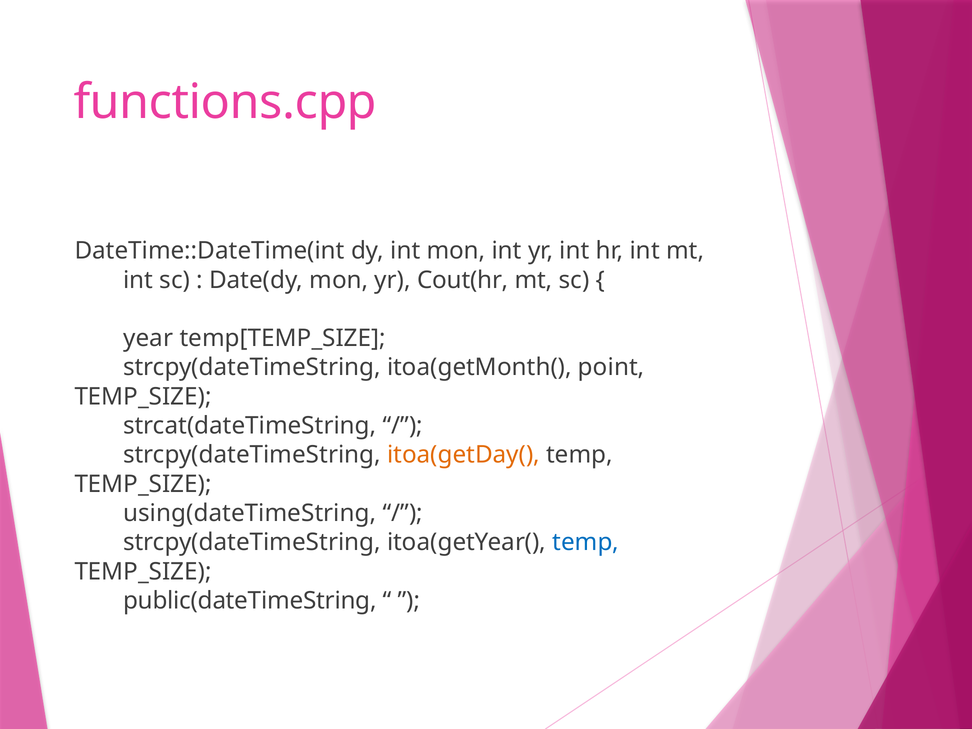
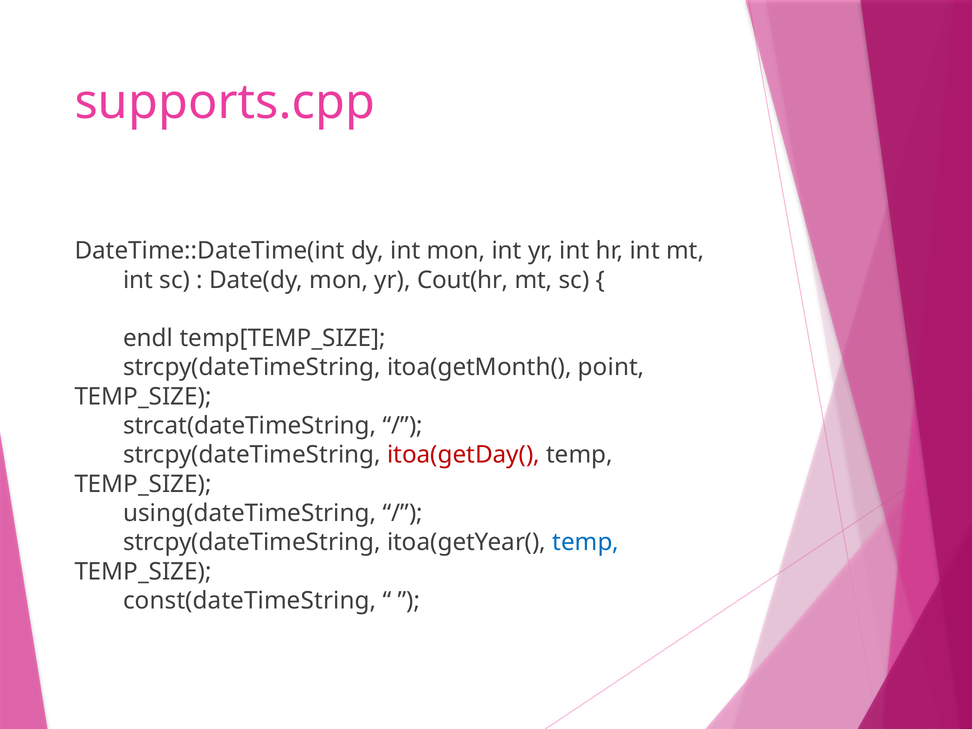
functions.cpp: functions.cpp -> supports.cpp (225, 102)
year: year -> endl (148, 338)
itoa(getDay( colour: orange -> red (464, 455)
public(dateTimeString: public(dateTimeString -> const(dateTimeString (250, 601)
